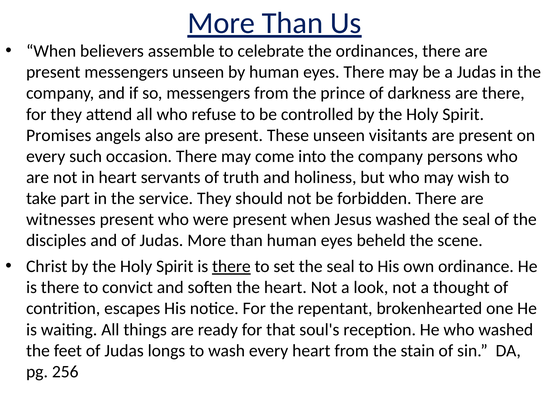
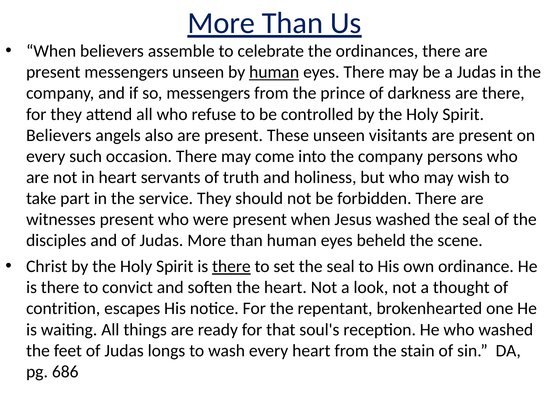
human underline: none -> present (274, 72)
Promises: Promises -> Believers (59, 135)
256: 256 -> 686 (65, 371)
